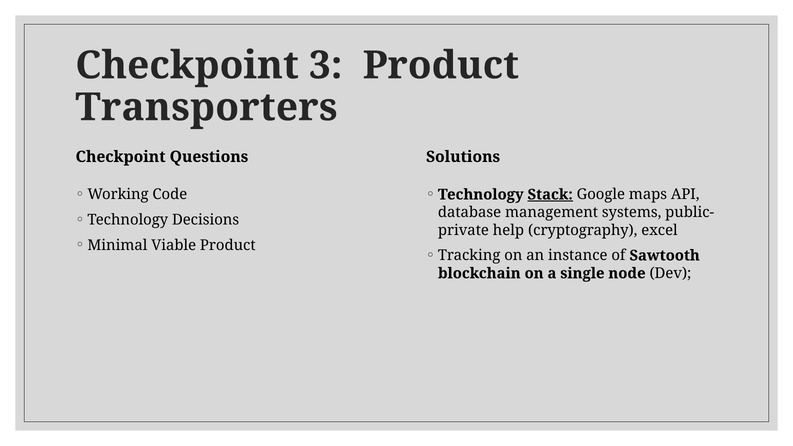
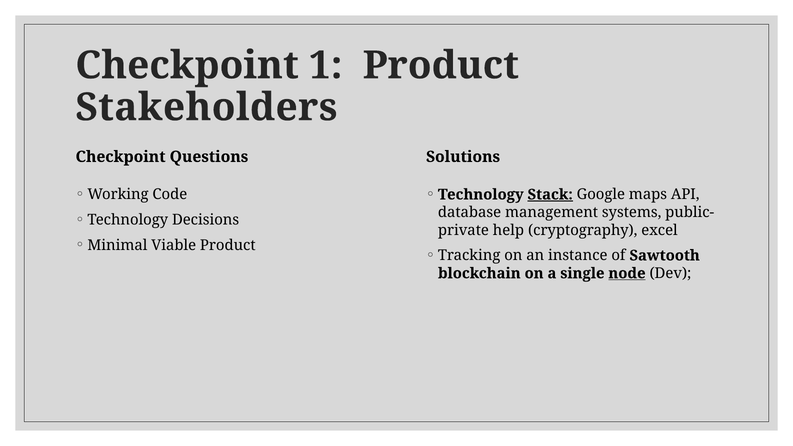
3: 3 -> 1 (326, 65)
Transporters: Transporters -> Stakeholders (206, 107)
node underline: none -> present (627, 273)
